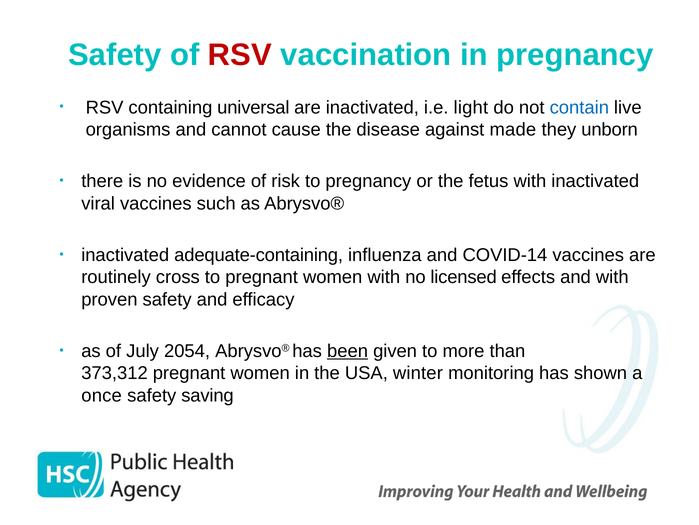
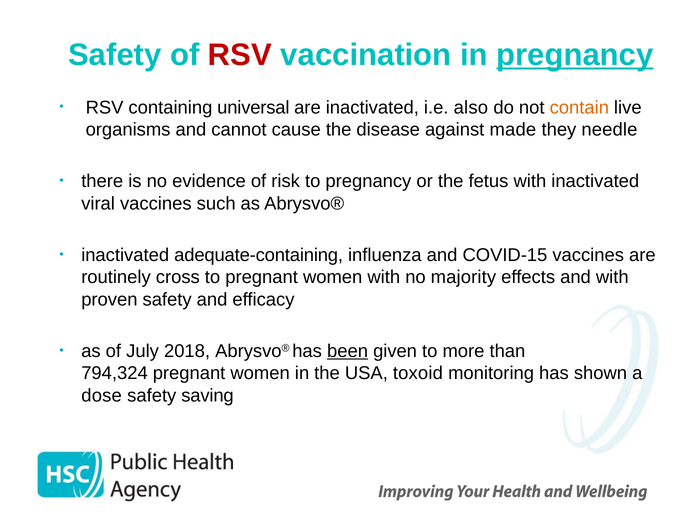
pregnancy underline: none -> present (575, 55)
light: light -> also (471, 107)
contain colour: blue -> orange (579, 107)
unborn: unborn -> needle (609, 129)
COVID-14: COVID-14 -> COVID-15 (505, 255)
licensed: licensed -> majority (463, 277)
2054: 2054 -> 2018 (187, 351)
373,312: 373,312 -> 794,324 (115, 373)
winter: winter -> toxoid (418, 373)
once: once -> dose (102, 395)
